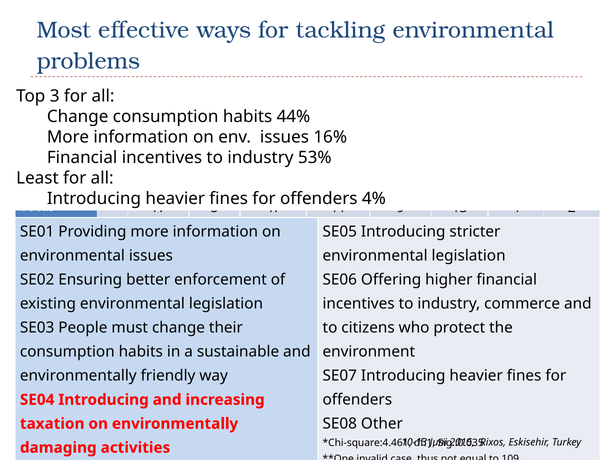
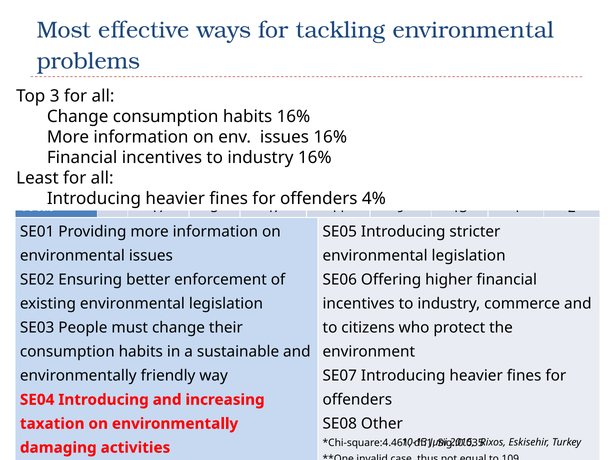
44%: 44% -> 16% (293, 117)
53%: 53% -> 16% (315, 157)
